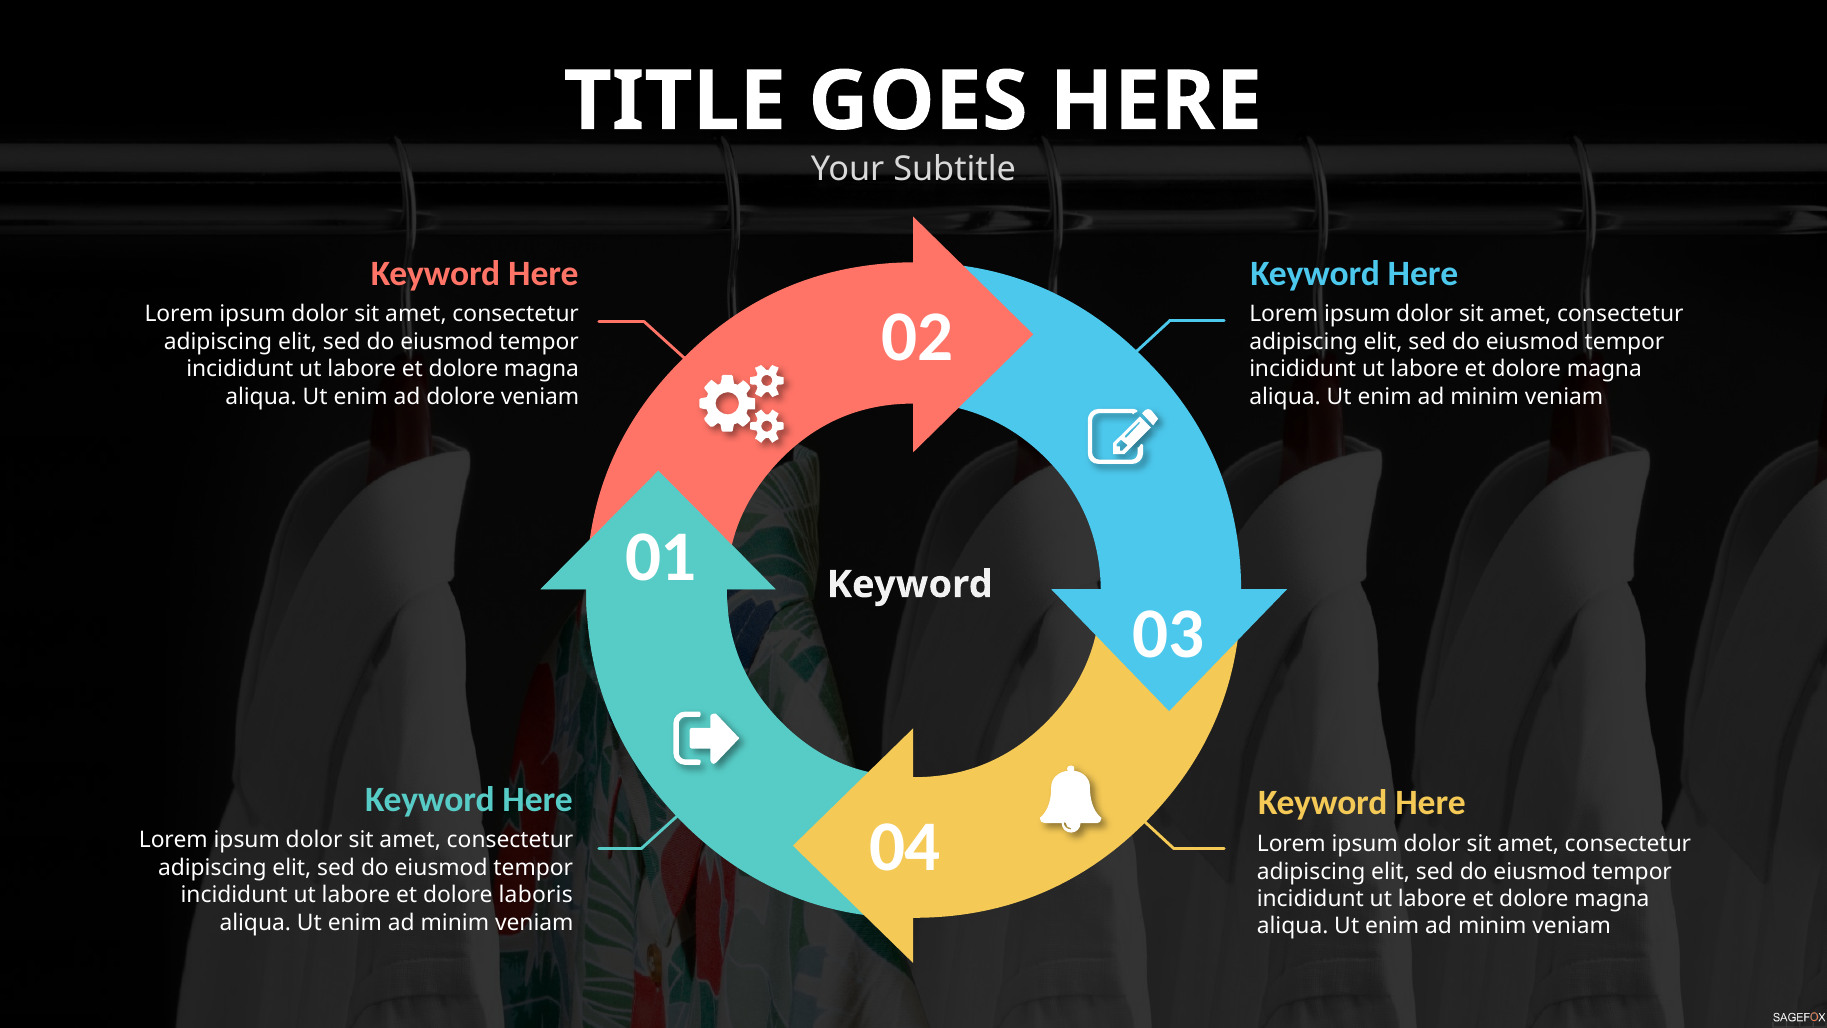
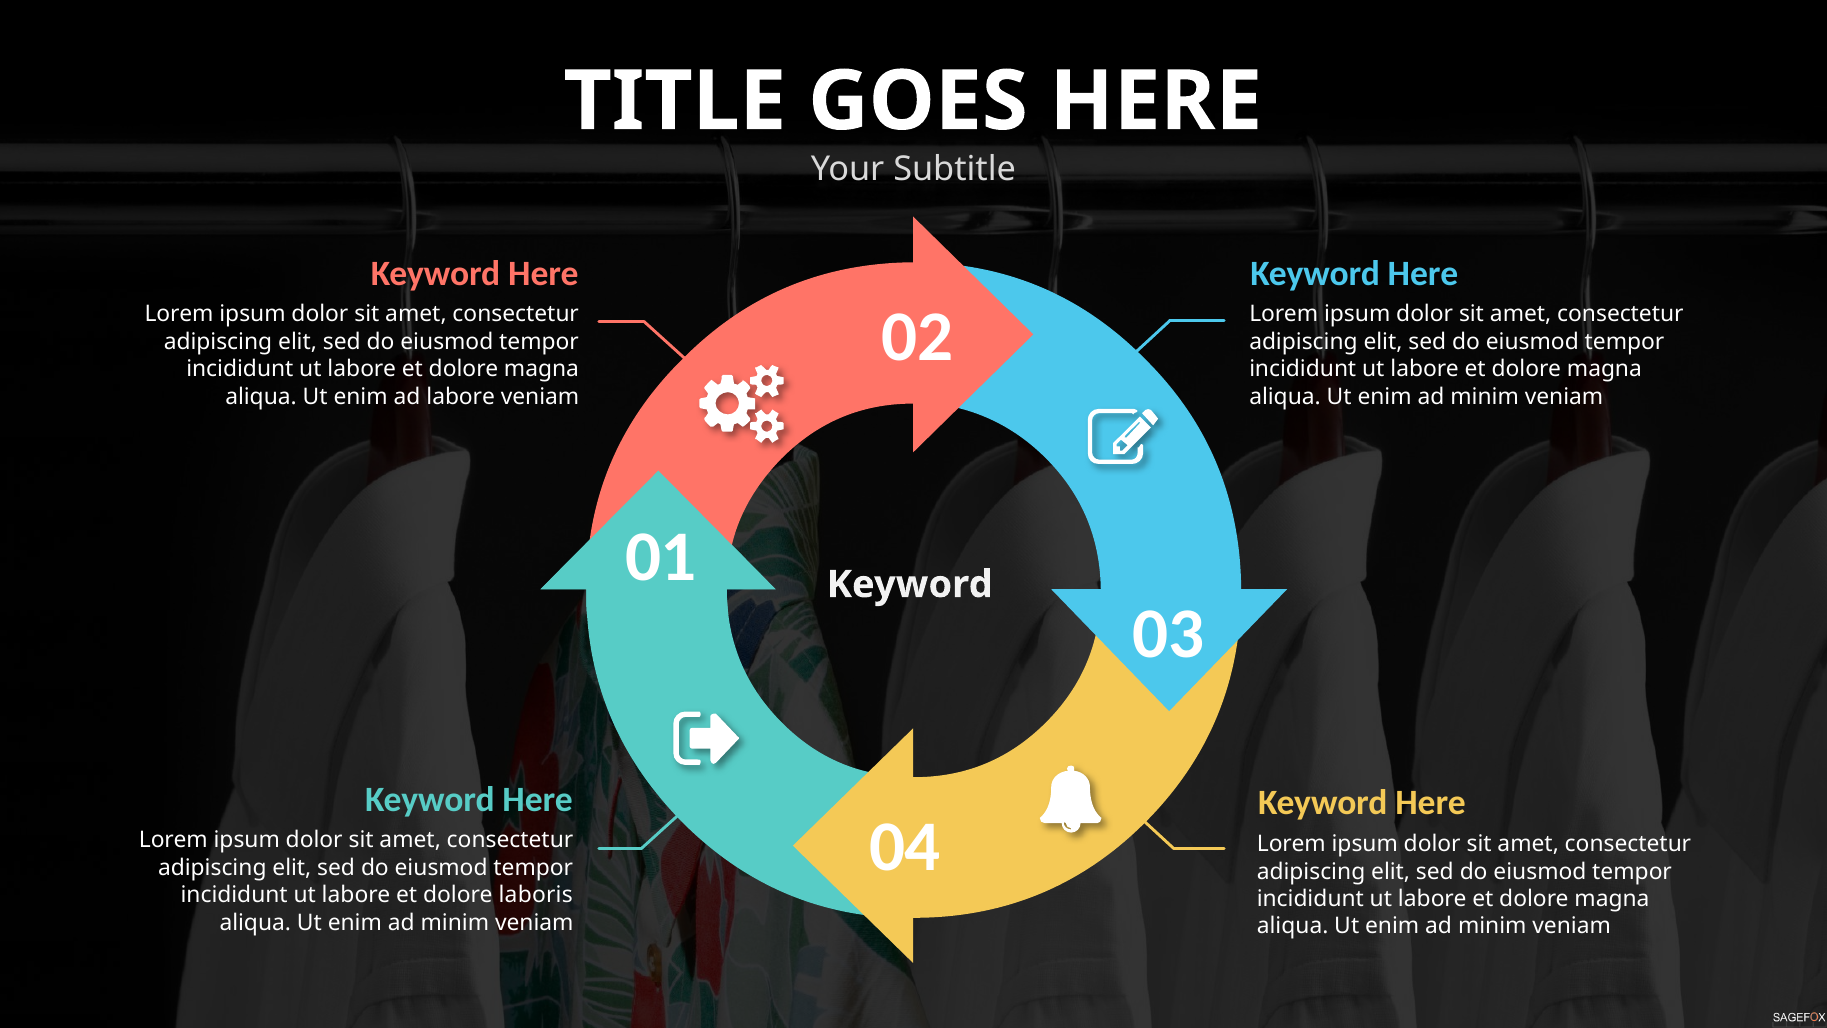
ad dolore: dolore -> labore (461, 397)
